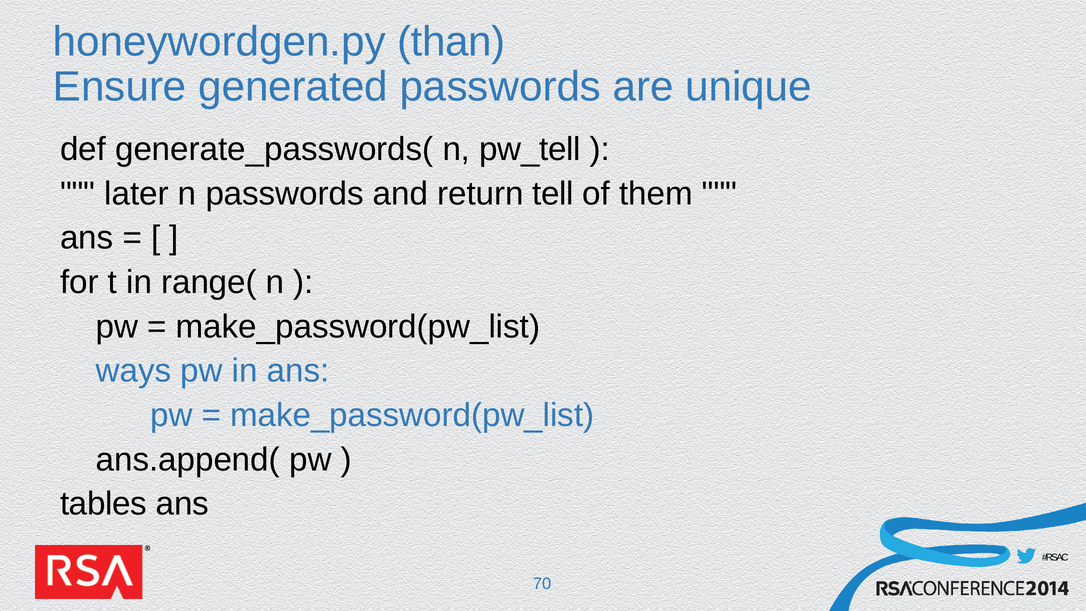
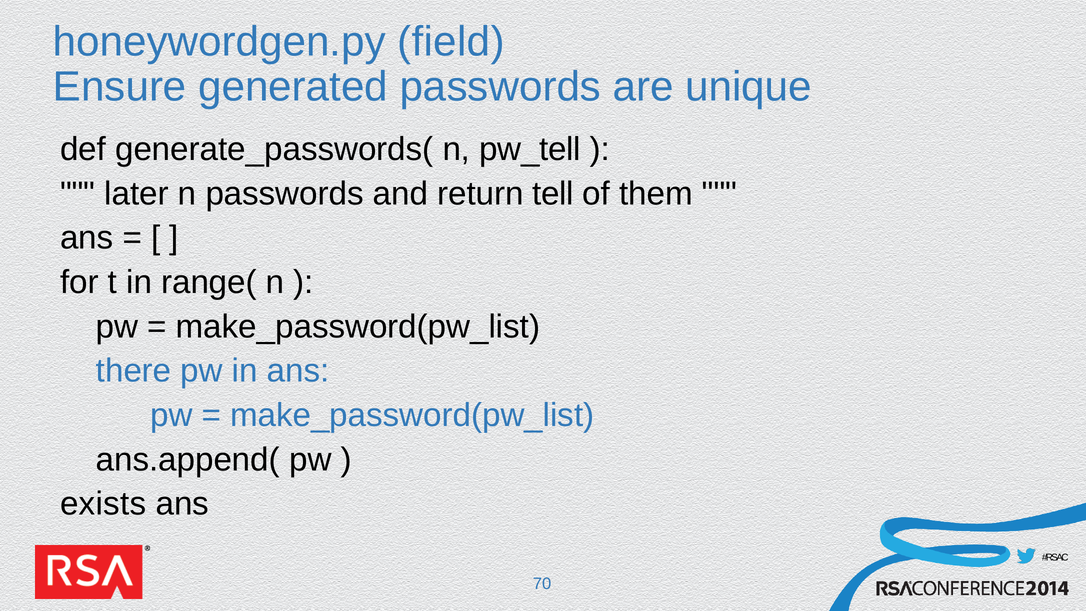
than: than -> field (451, 42)
ways: ways -> there (134, 371)
tables: tables -> exists (103, 504)
